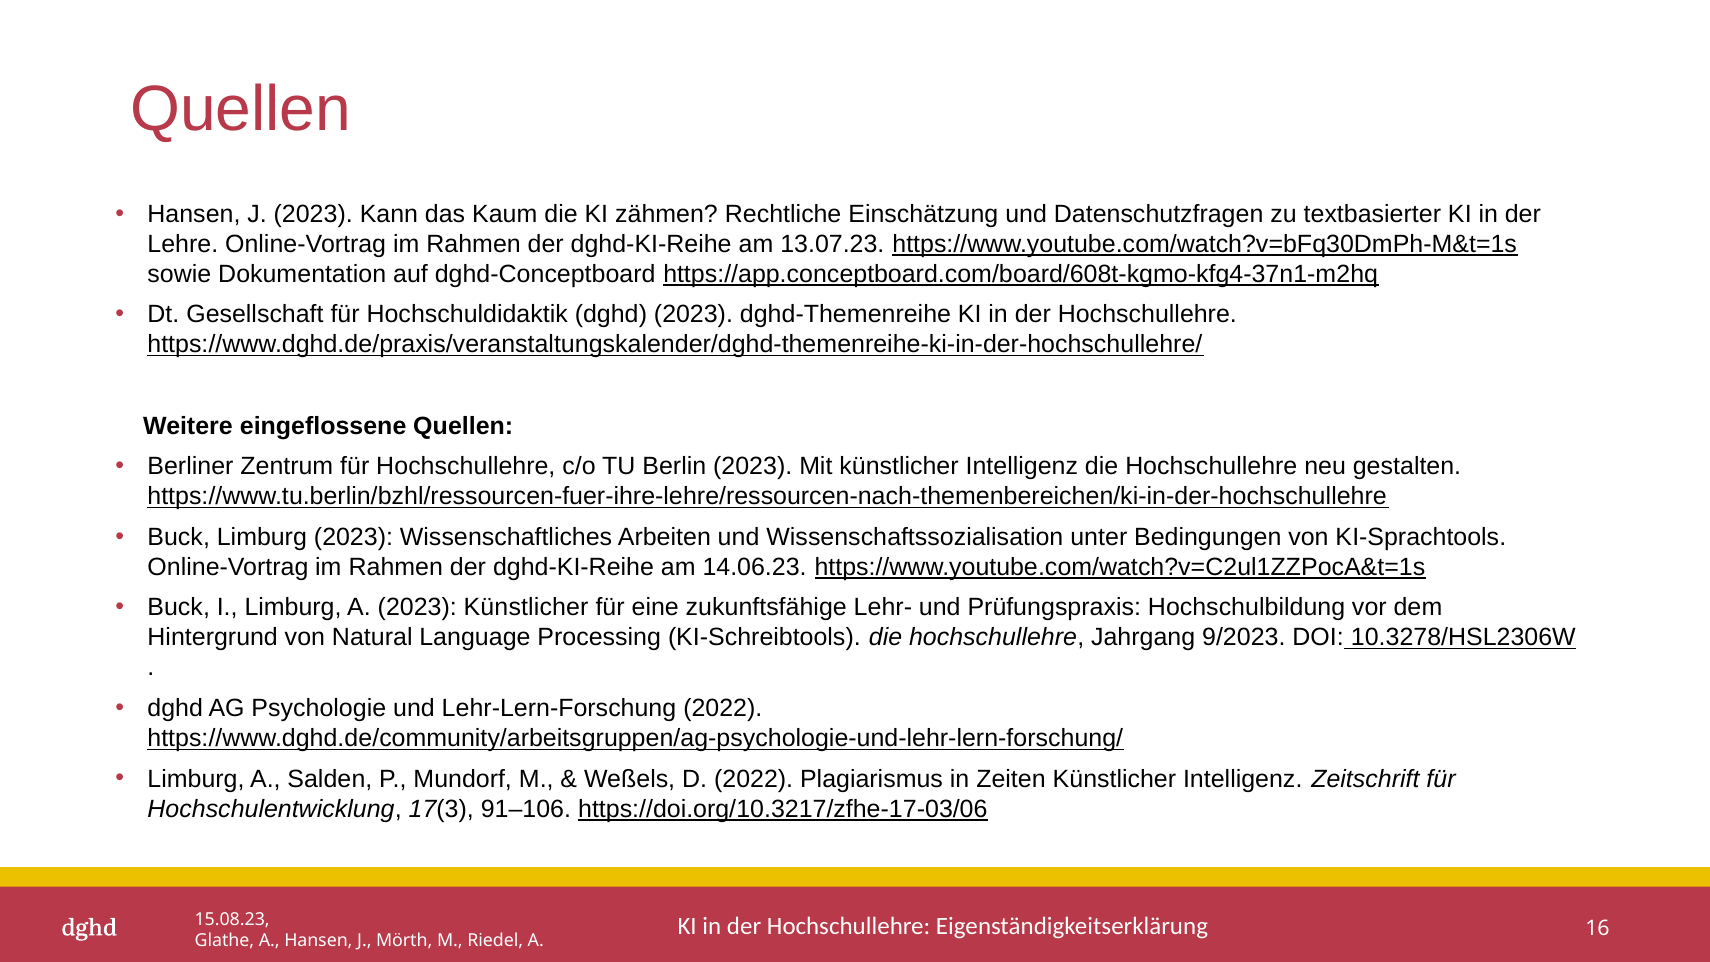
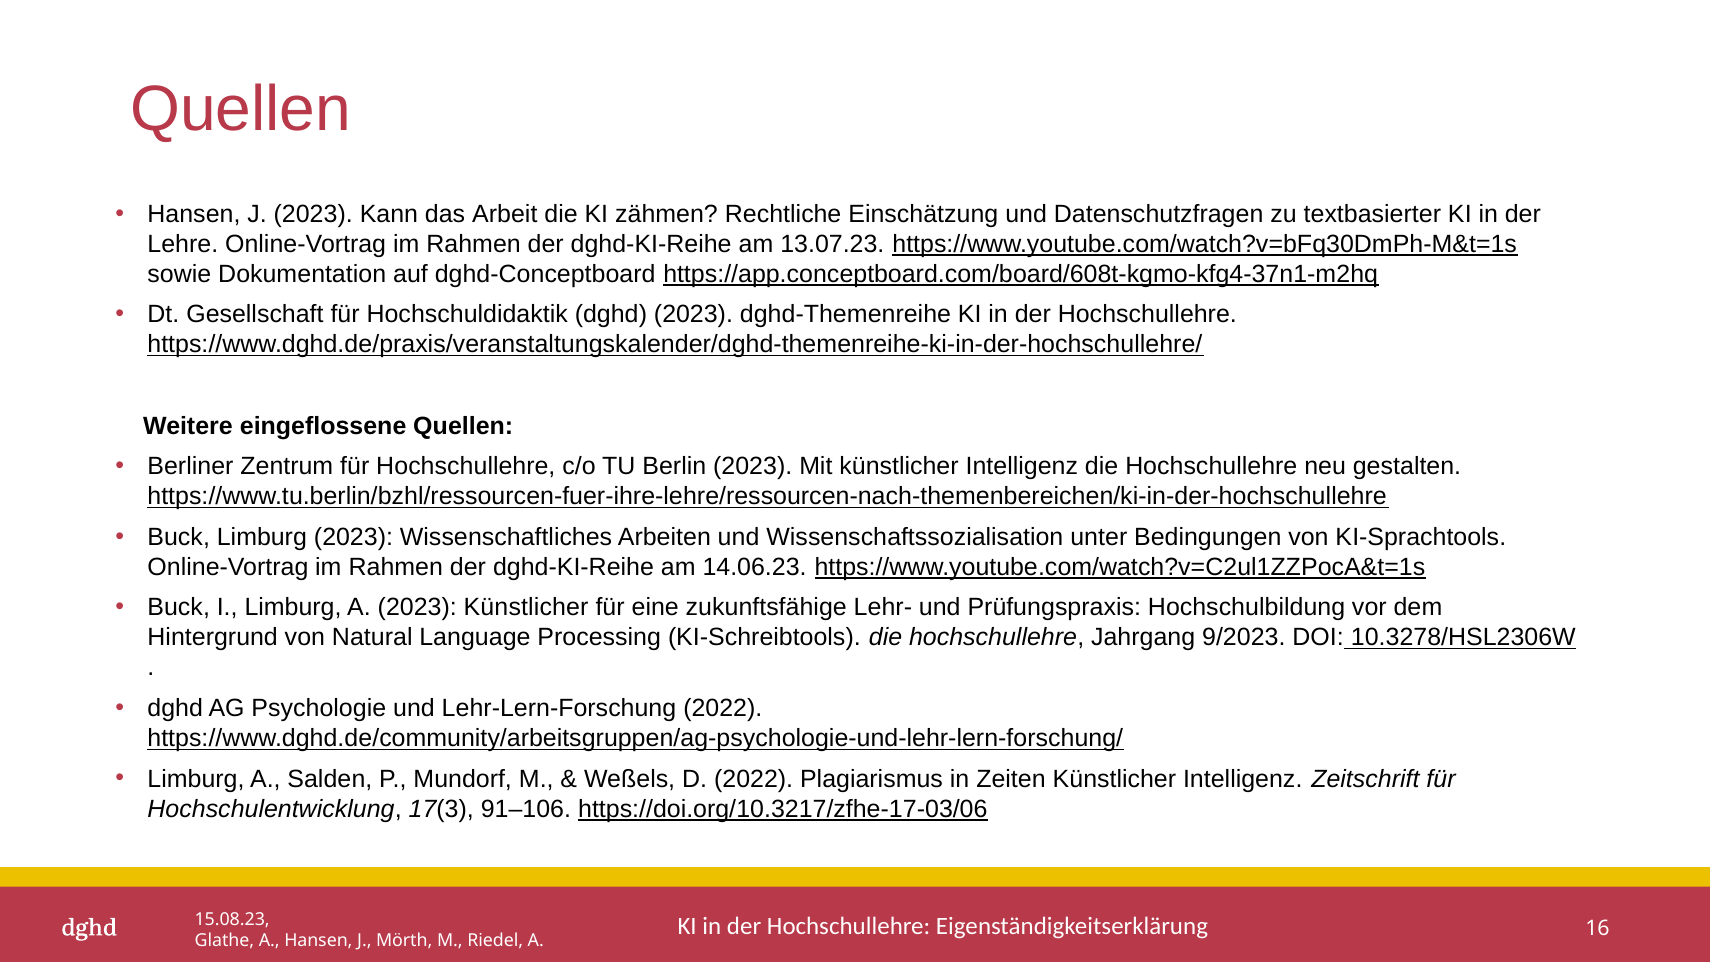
Kaum: Kaum -> Arbeit (505, 214)
